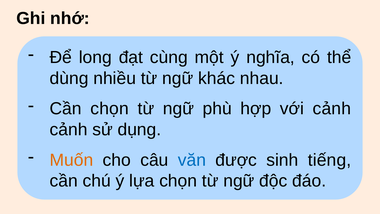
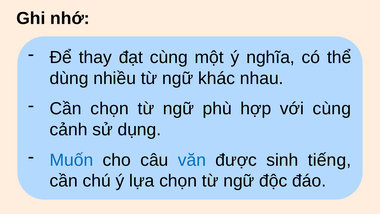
long: long -> thay (95, 57)
với cảnh: cảnh -> cùng (332, 109)
Muốn colour: orange -> blue (71, 160)
